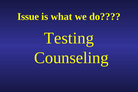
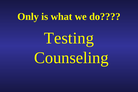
Issue: Issue -> Only (28, 17)
